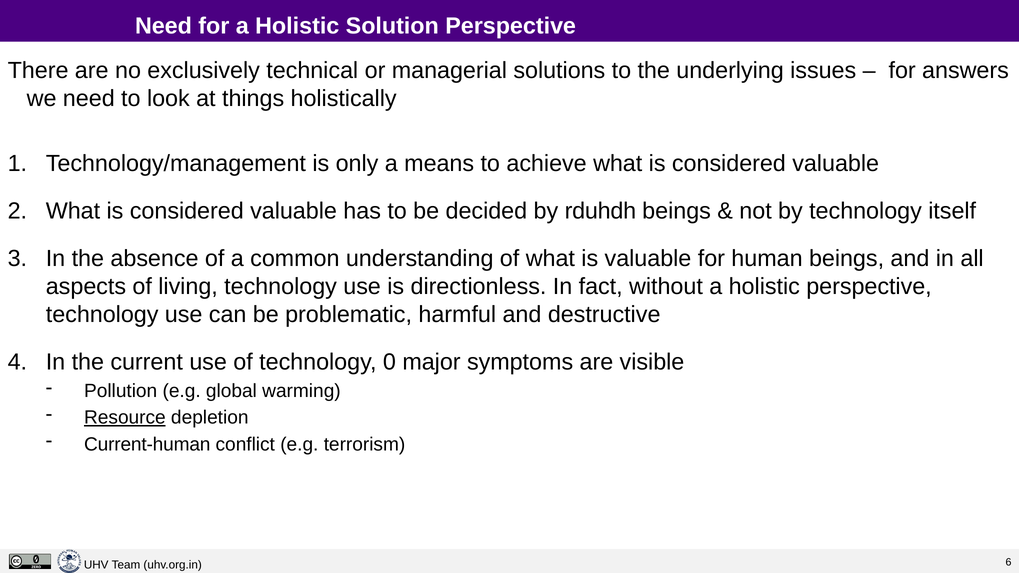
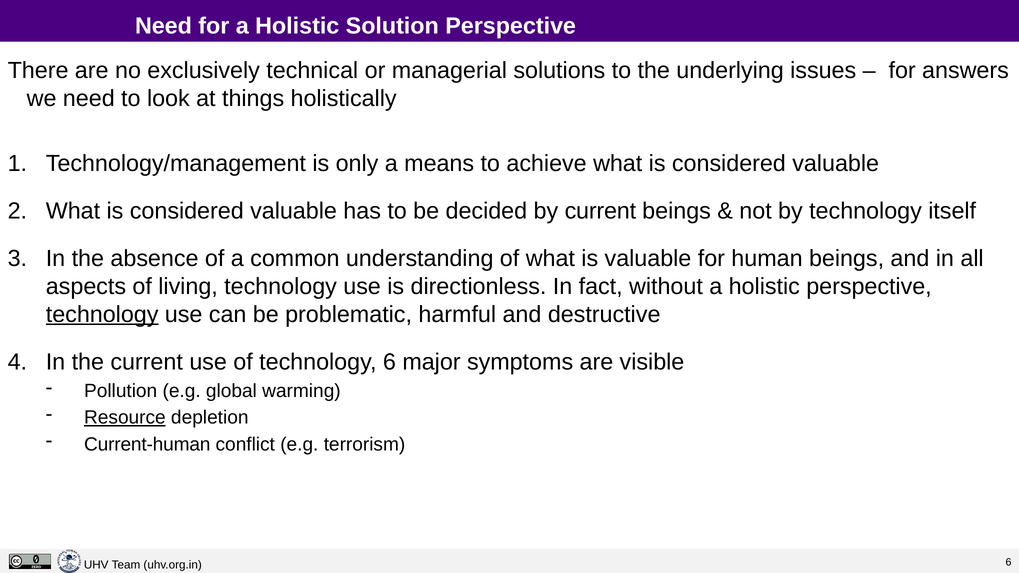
by rduhdh: rduhdh -> current (600, 211)
technology underline: none -> present (102, 315)
technology 0: 0 -> 6 (389, 362)
